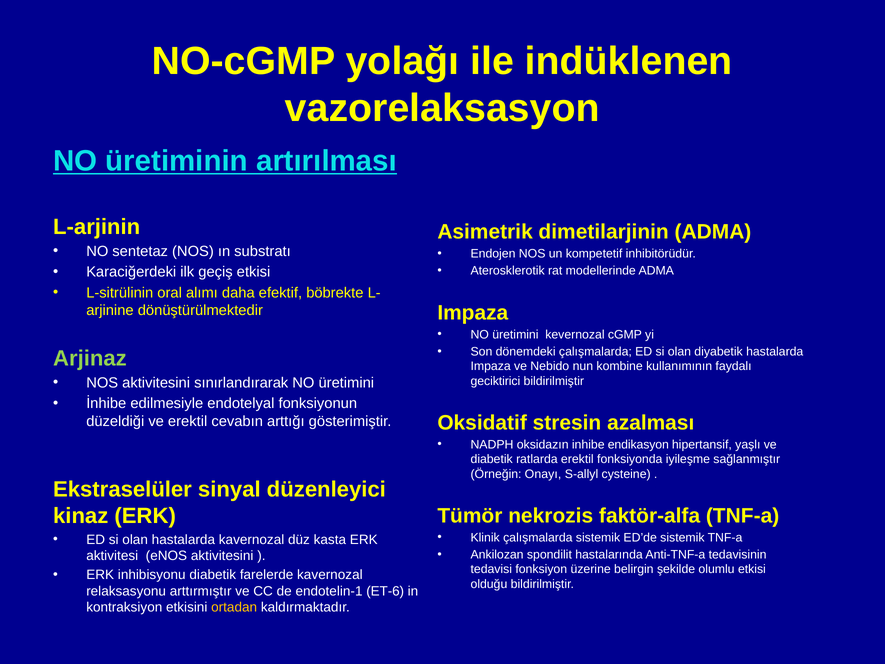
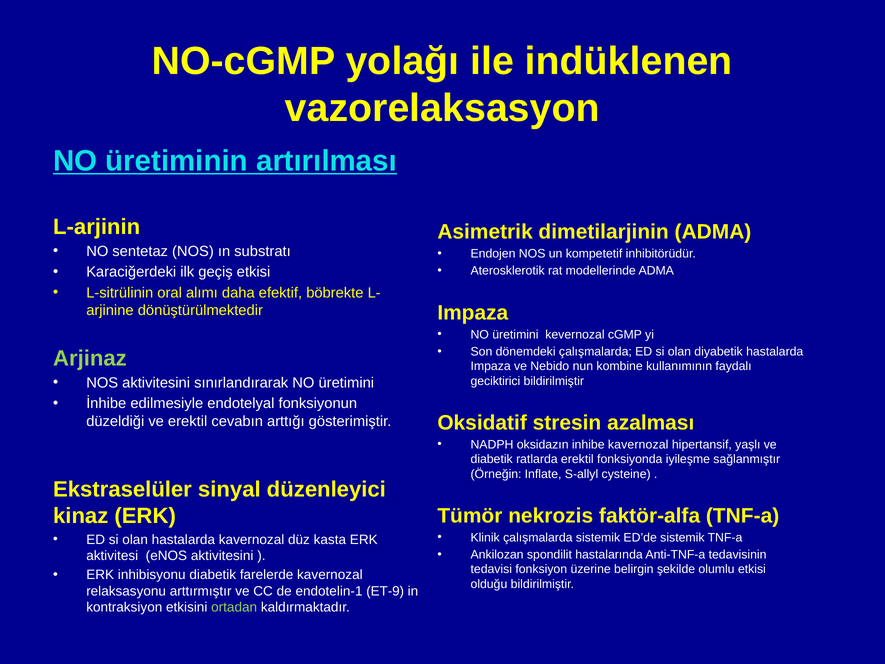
inhibe endikasyon: endikasyon -> kavernozal (638, 444)
Onayı: Onayı -> Inflate (543, 474)
ET-6: ET-6 -> ET-9 (385, 591)
ortadan colour: yellow -> light green (234, 607)
